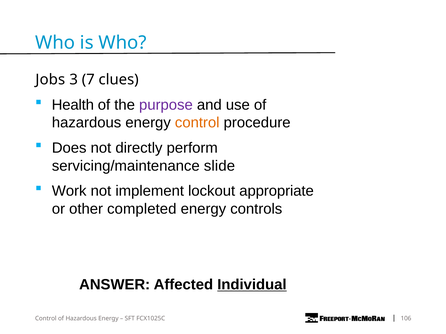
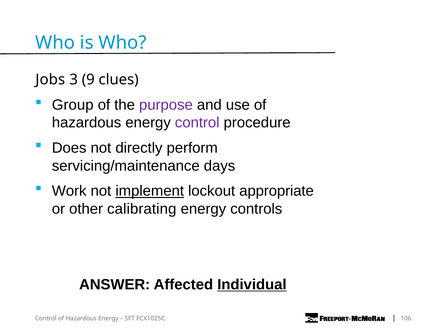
7: 7 -> 9 (88, 80)
Health: Health -> Group (73, 105)
control colour: orange -> purple (197, 123)
slide: slide -> days (220, 166)
implement underline: none -> present (150, 191)
completed: completed -> calibrating (142, 209)
